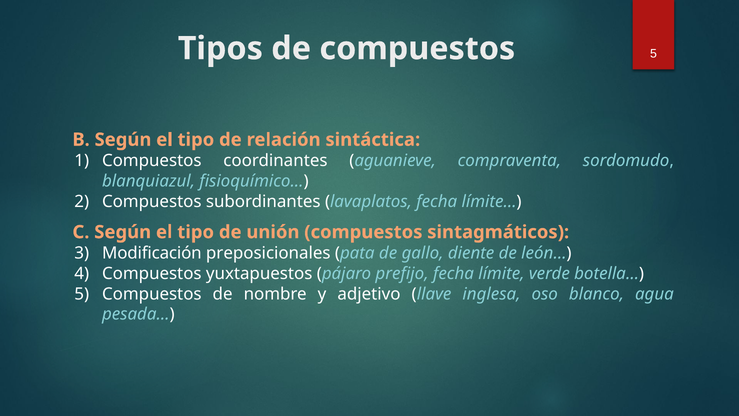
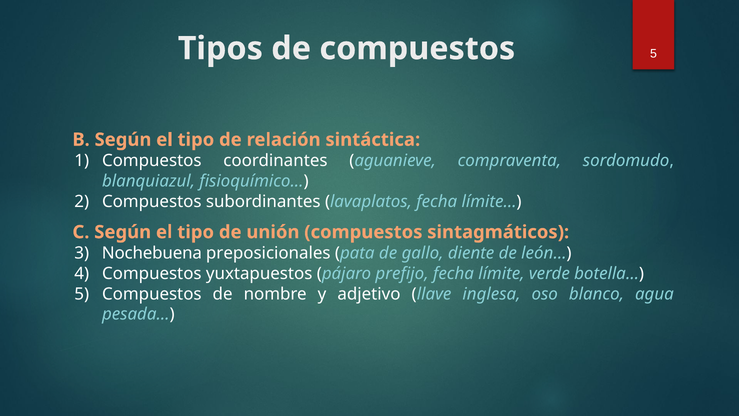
Modificación: Modificación -> Nochebuena (152, 253)
